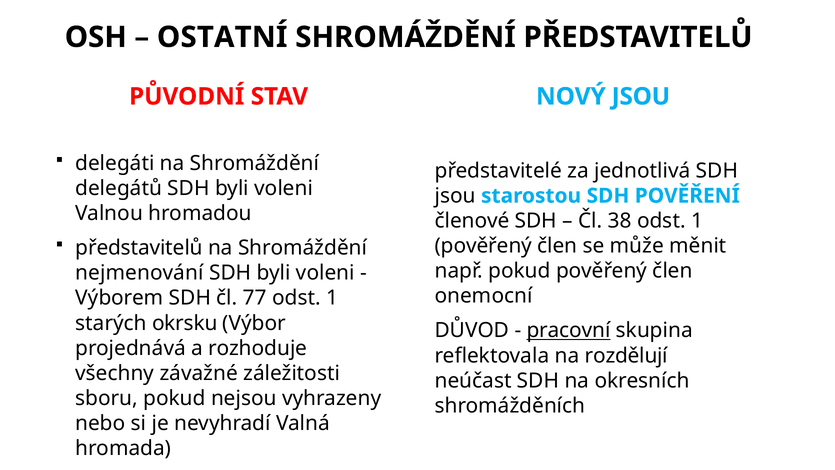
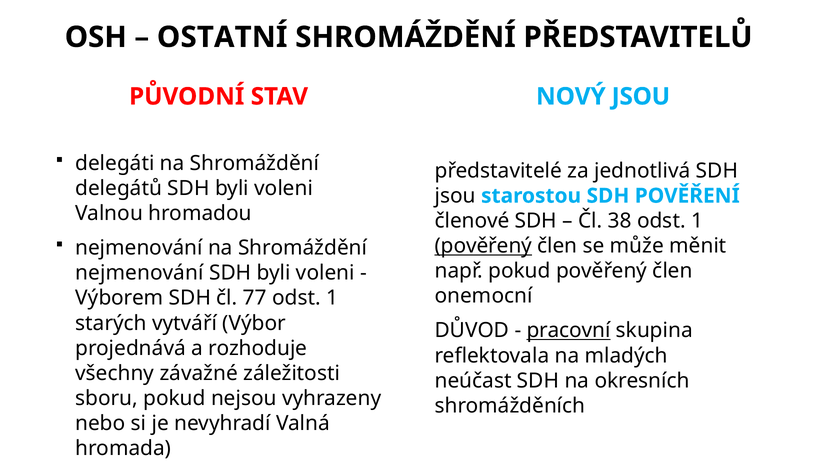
představitelů: představitelů -> nejmenování (139, 248)
pověřený underline: none -> present (483, 246)
okrsku: okrsku -> vytváří (185, 323)
rozdělují: rozdělují -> mladých (626, 355)
